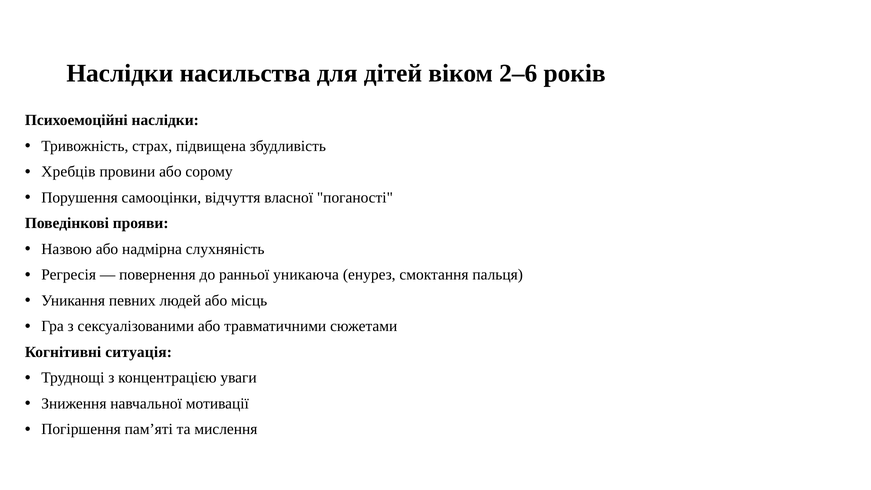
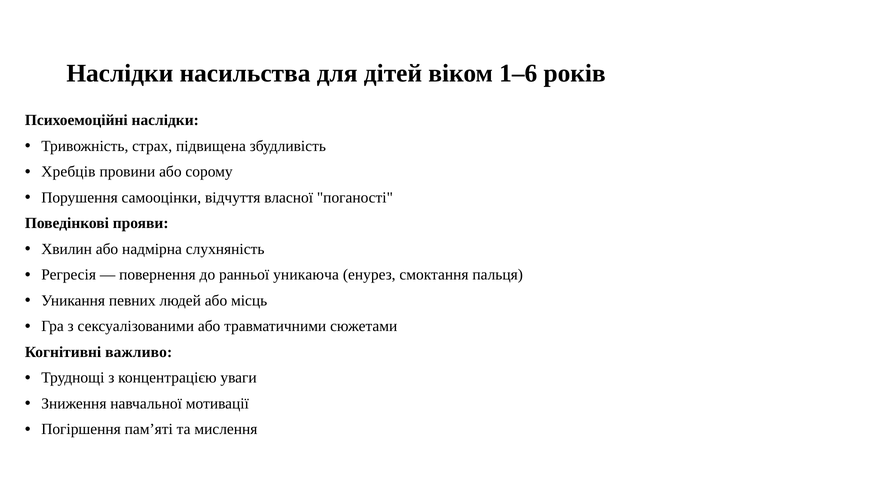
2–6: 2–6 -> 1–6 (518, 73)
Назвою: Назвою -> Хвилин (67, 249)
ситуація: ситуація -> важливо (139, 352)
